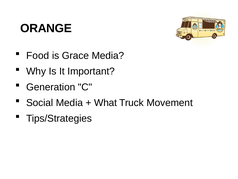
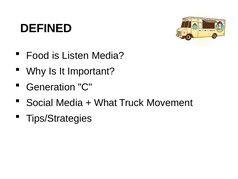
ORANGE: ORANGE -> DEFINED (46, 28)
Grace: Grace -> Listen (75, 55)
